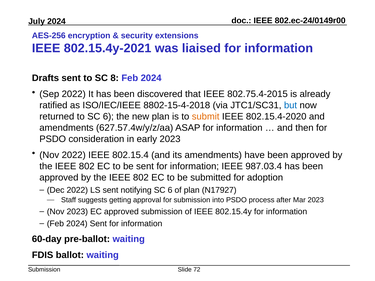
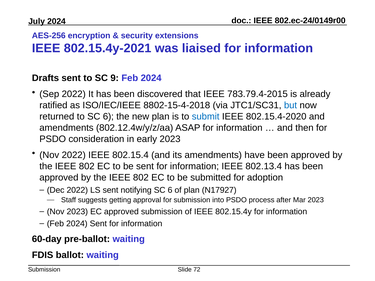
8: 8 -> 9 (115, 78)
802.75.4-2015: 802.75.4-2015 -> 783.79.4-2015 (258, 94)
submit colour: orange -> blue (206, 117)
627.57.4w/y/z/aa: 627.57.4w/y/z/aa -> 802.12.4w/y/z/aa (135, 128)
987.03.4: 987.03.4 -> 802.13.4 (264, 166)
